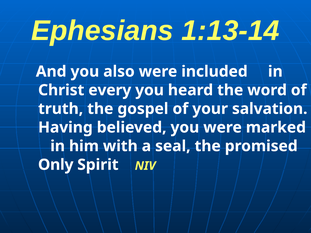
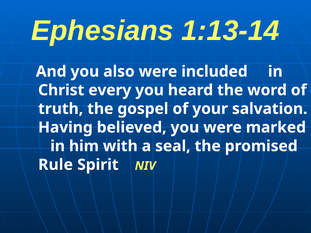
Only: Only -> Rule (56, 165)
